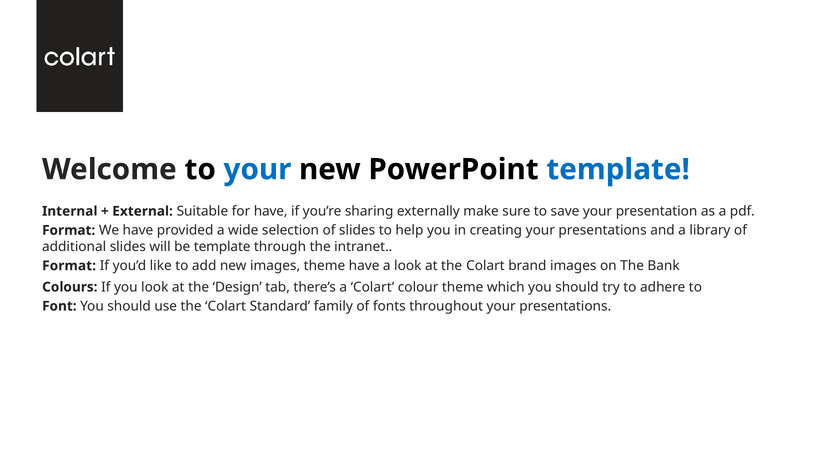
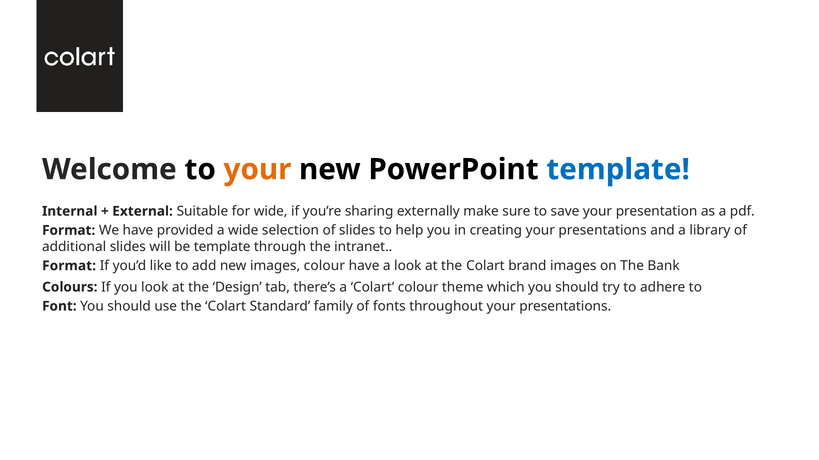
your colour: blue -> orange (257, 170)
for have: have -> wide (271, 212)
images theme: theme -> colour (324, 266)
